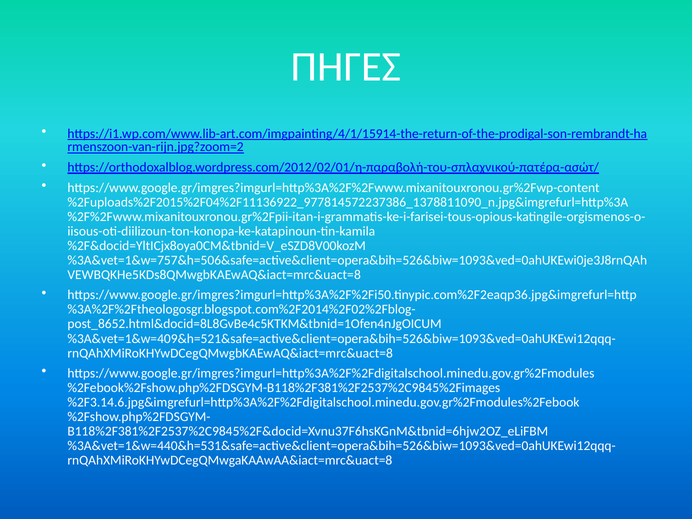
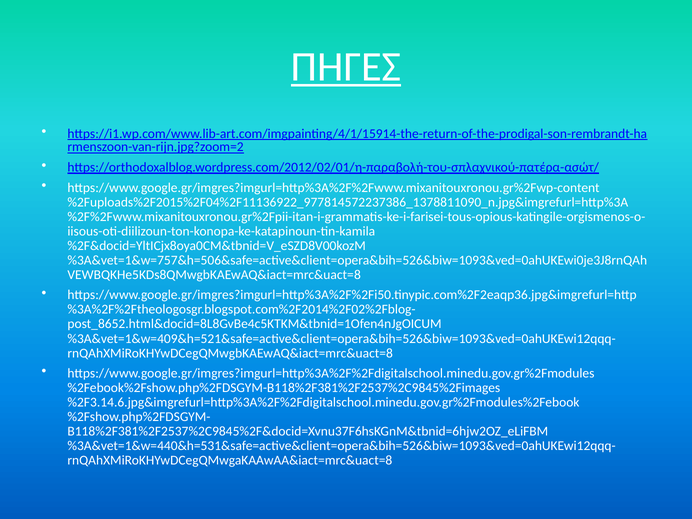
ΠΗΓΕΣ underline: none -> present (346, 67)
